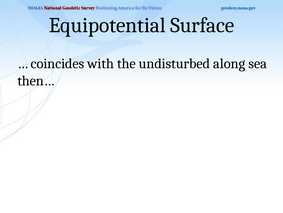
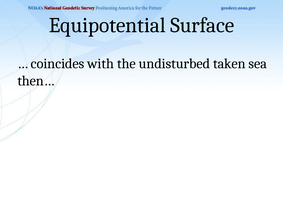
along: along -> taken (229, 63)
